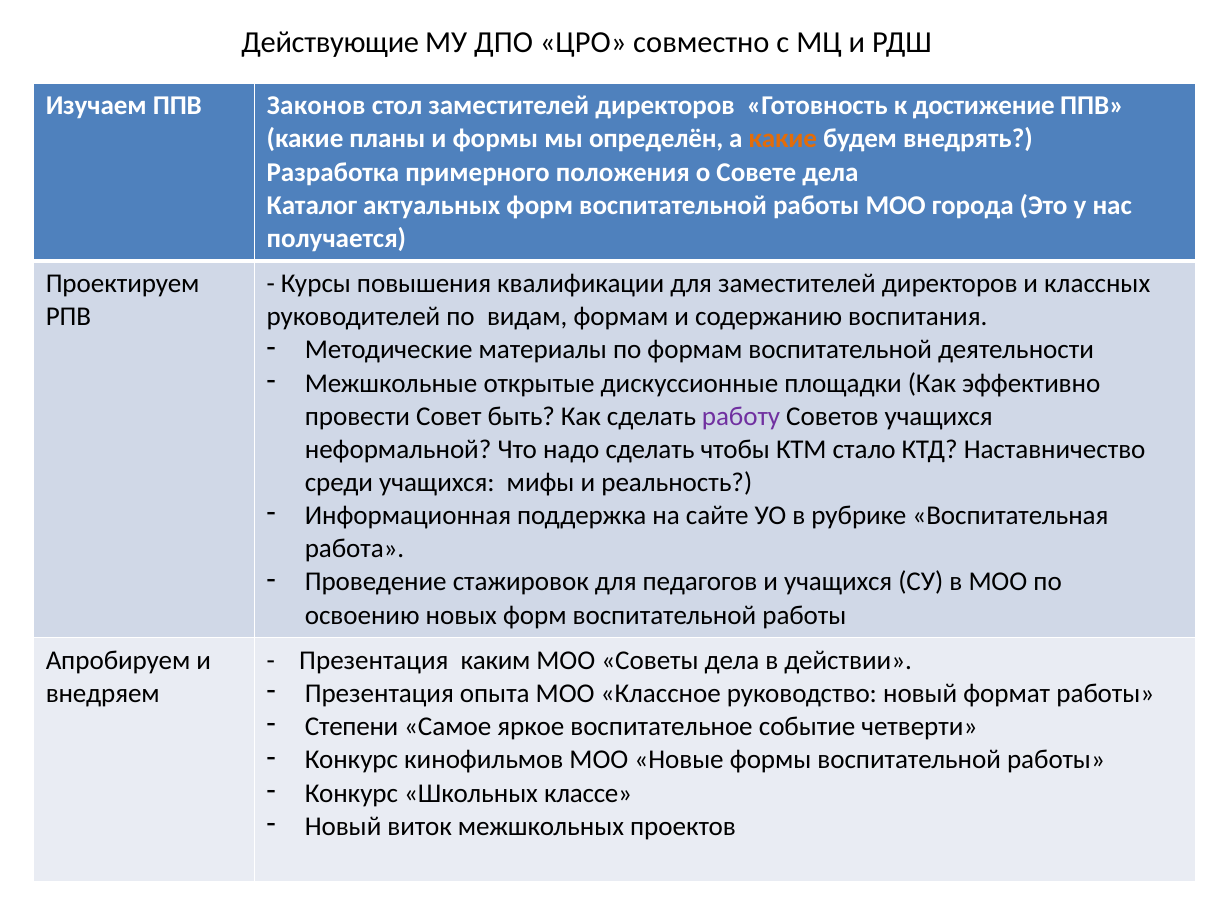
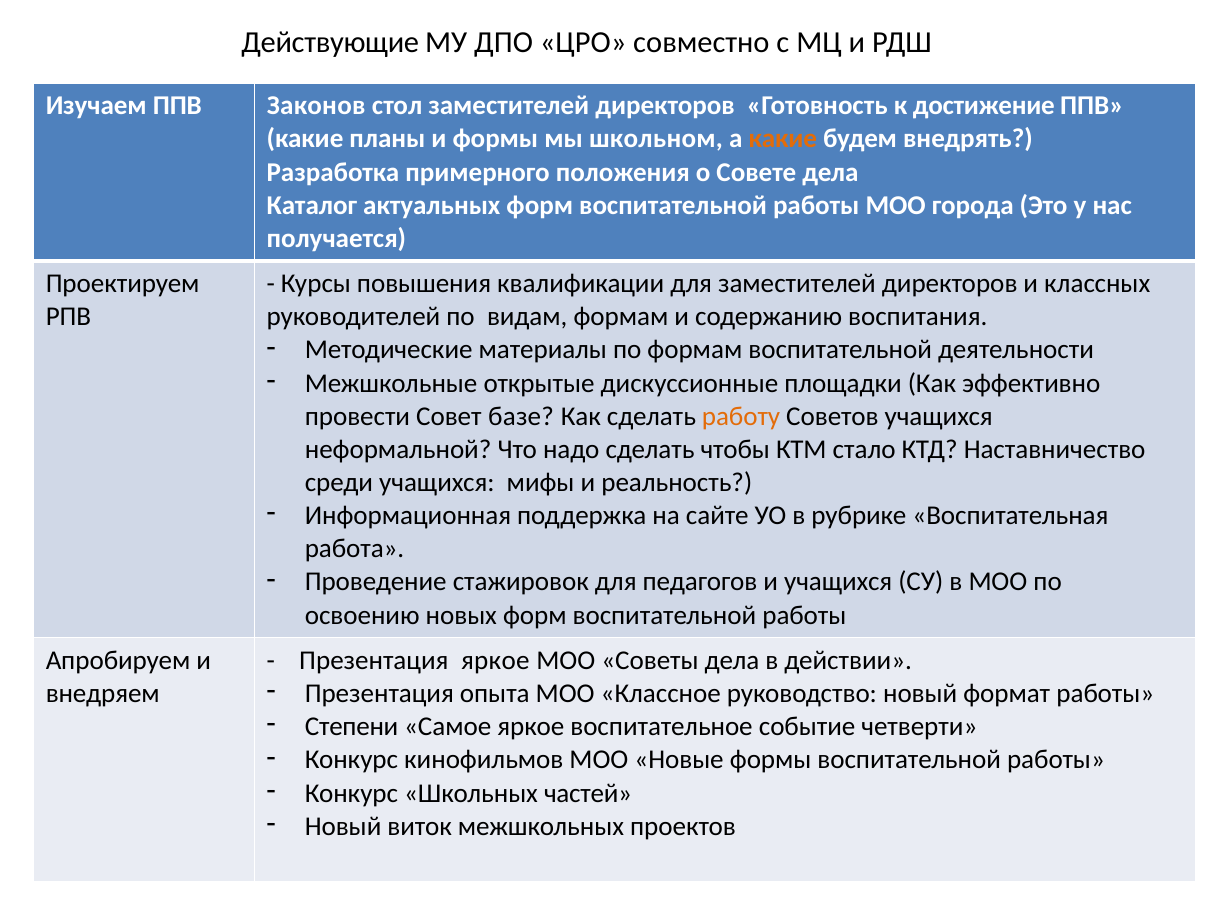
определён: определён -> школьном (656, 139)
быть: быть -> базе (521, 416)
работу colour: purple -> orange (741, 416)
Презентация каким: каким -> яркое (495, 661)
классе: классе -> частей (588, 793)
